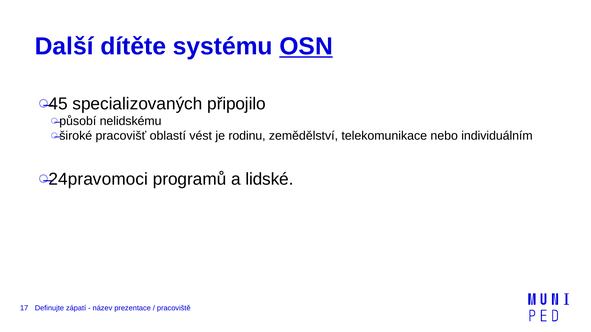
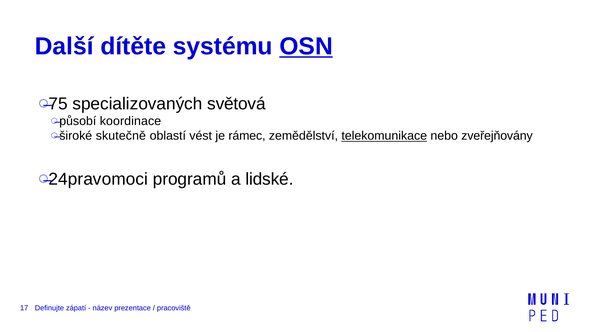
45: 45 -> 75 (58, 104)
připojilo: připojilo -> světová (236, 104)
nelidskému: nelidskému -> koordinace (130, 121)
pracovišť: pracovišť -> skutečně (121, 136)
rodinu: rodinu -> rámec (247, 136)
telekomunikace underline: none -> present (384, 136)
individuálním: individuálním -> zveřejňovány (497, 136)
